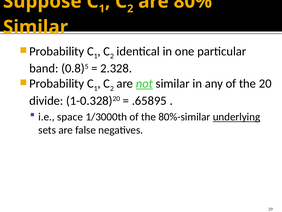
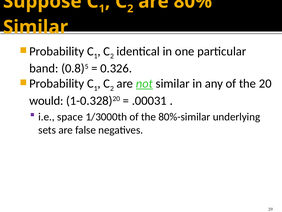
2.328: 2.328 -> 0.326 (116, 68)
divide: divide -> would (46, 100)
.65895: .65895 -> .00031 (149, 100)
underlying underline: present -> none (236, 117)
